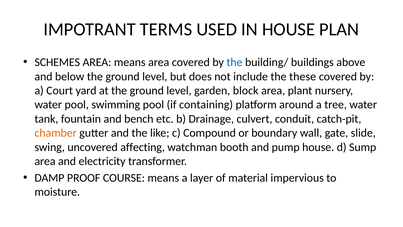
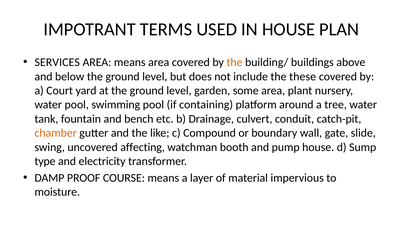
SCHEMES: SCHEMES -> SERVICES (57, 62)
the colour: blue -> orange (235, 62)
block: block -> some (246, 91)
area: area -> type (45, 161)
